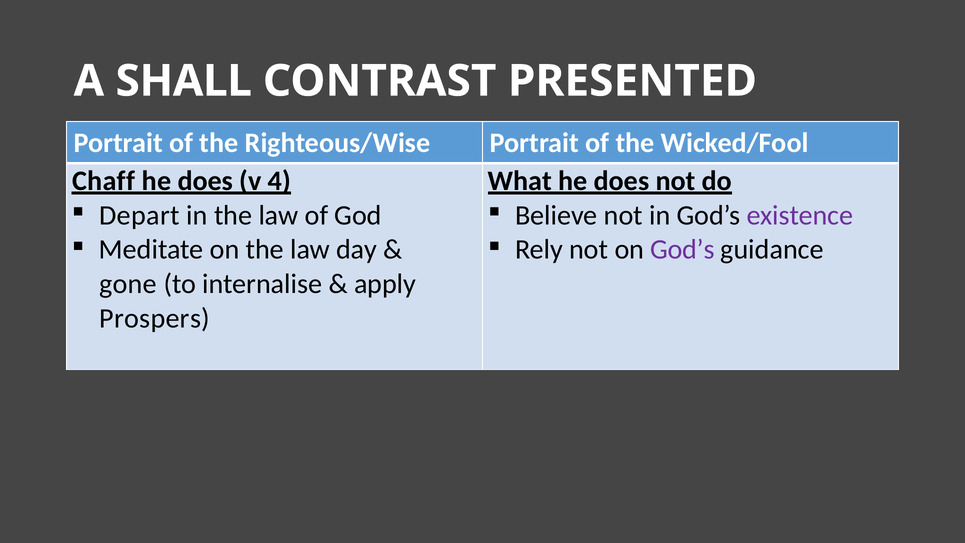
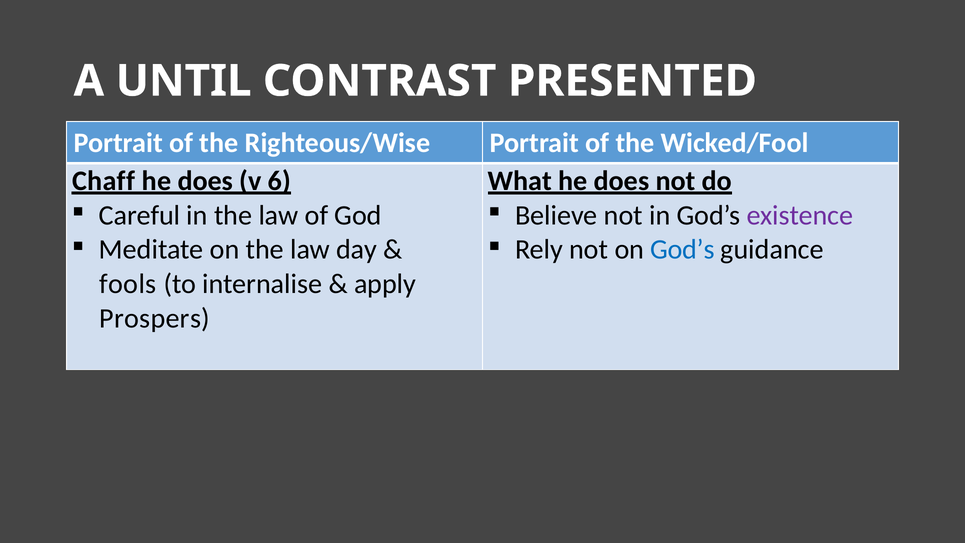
SHALL: SHALL -> UNTIL (184, 81)
4: 4 -> 6 (279, 181)
Depart: Depart -> Careful (140, 215)
God’s colour: purple -> blue (682, 250)
gone: gone -> fools (128, 284)
